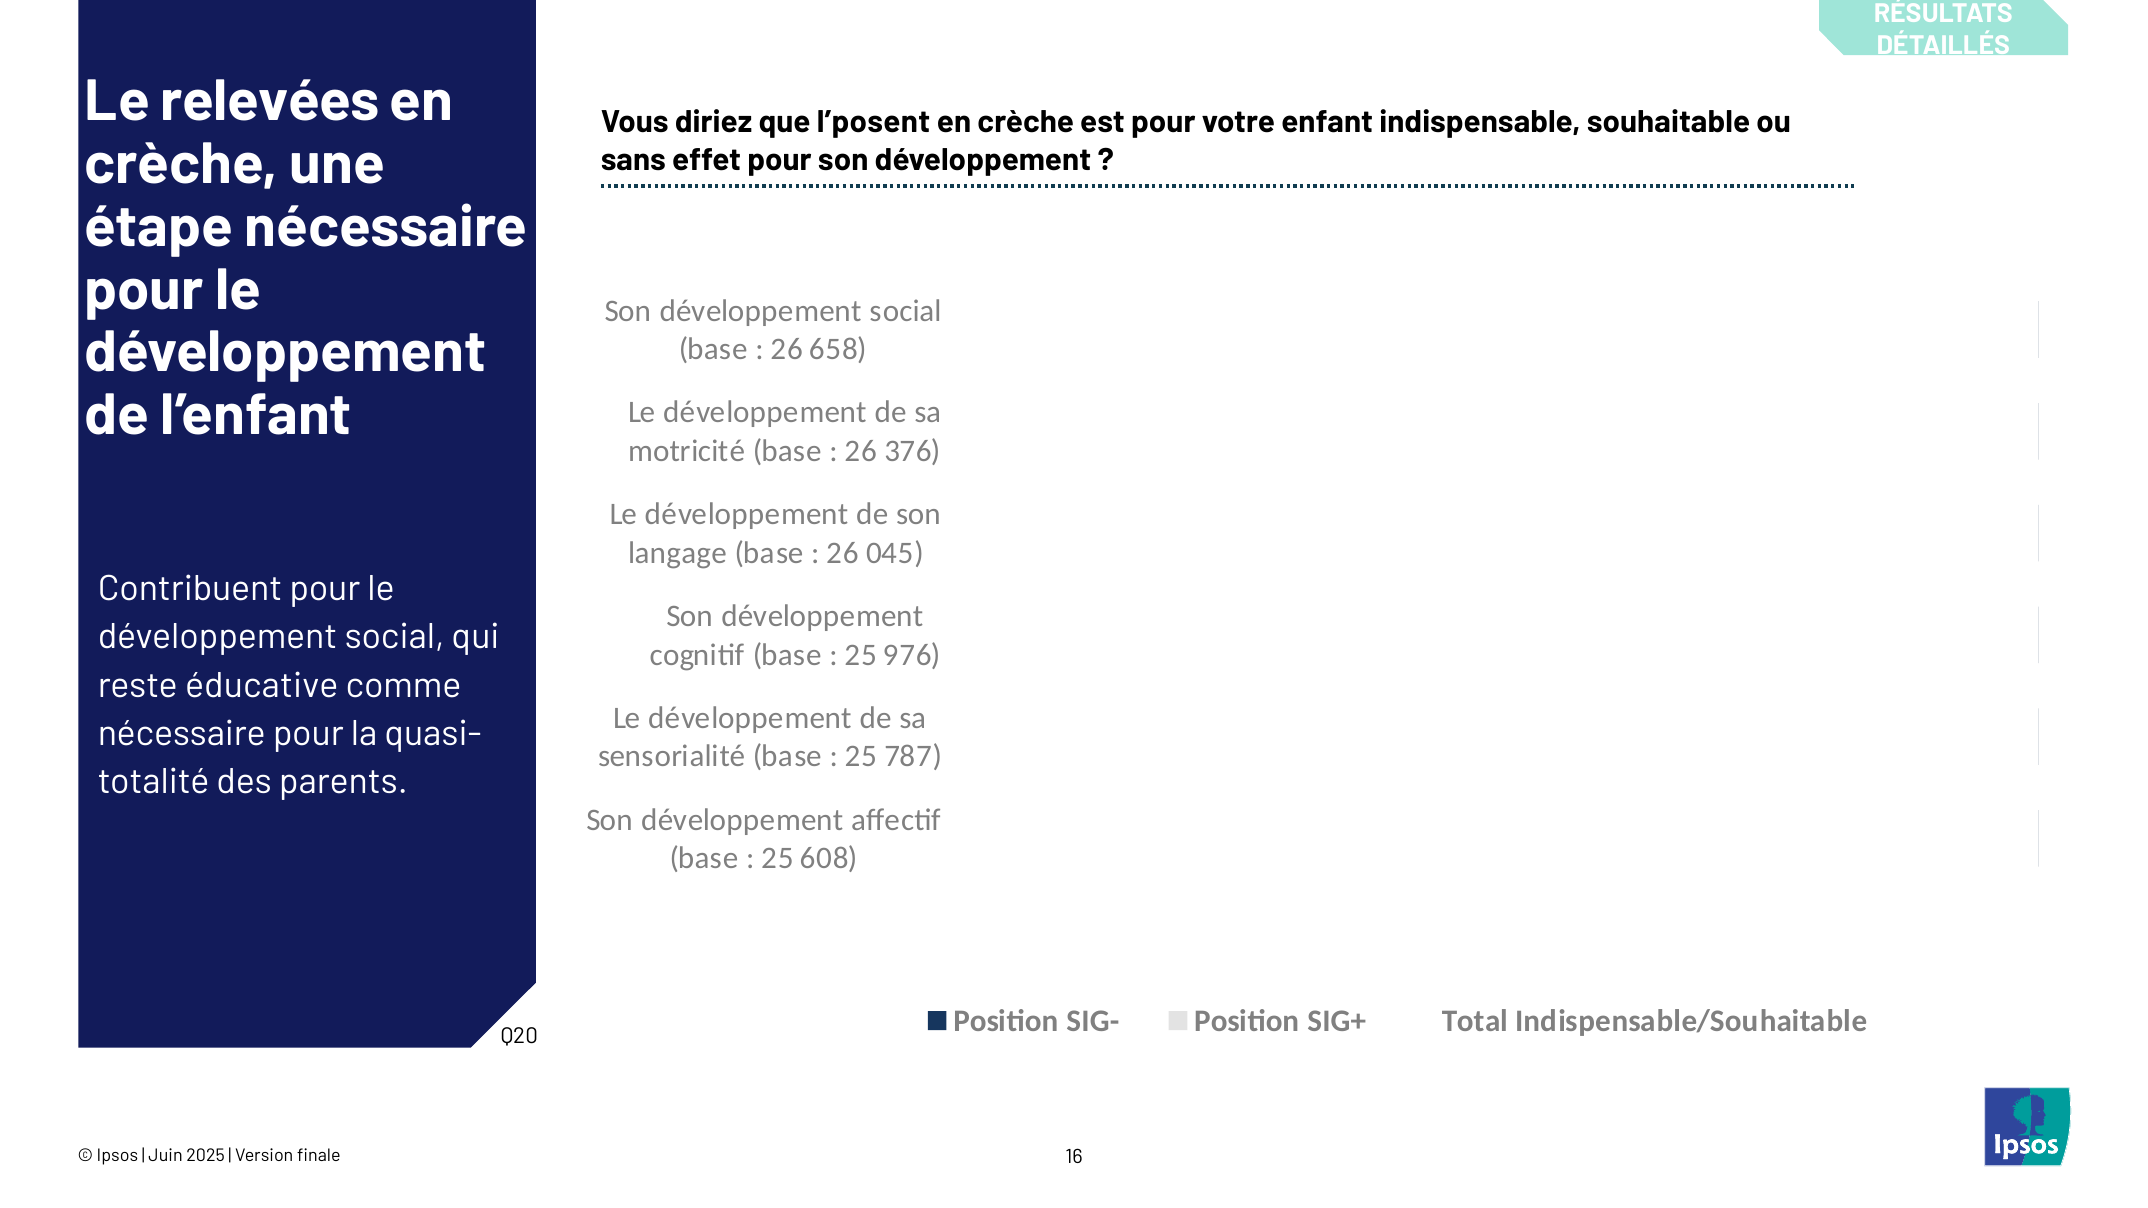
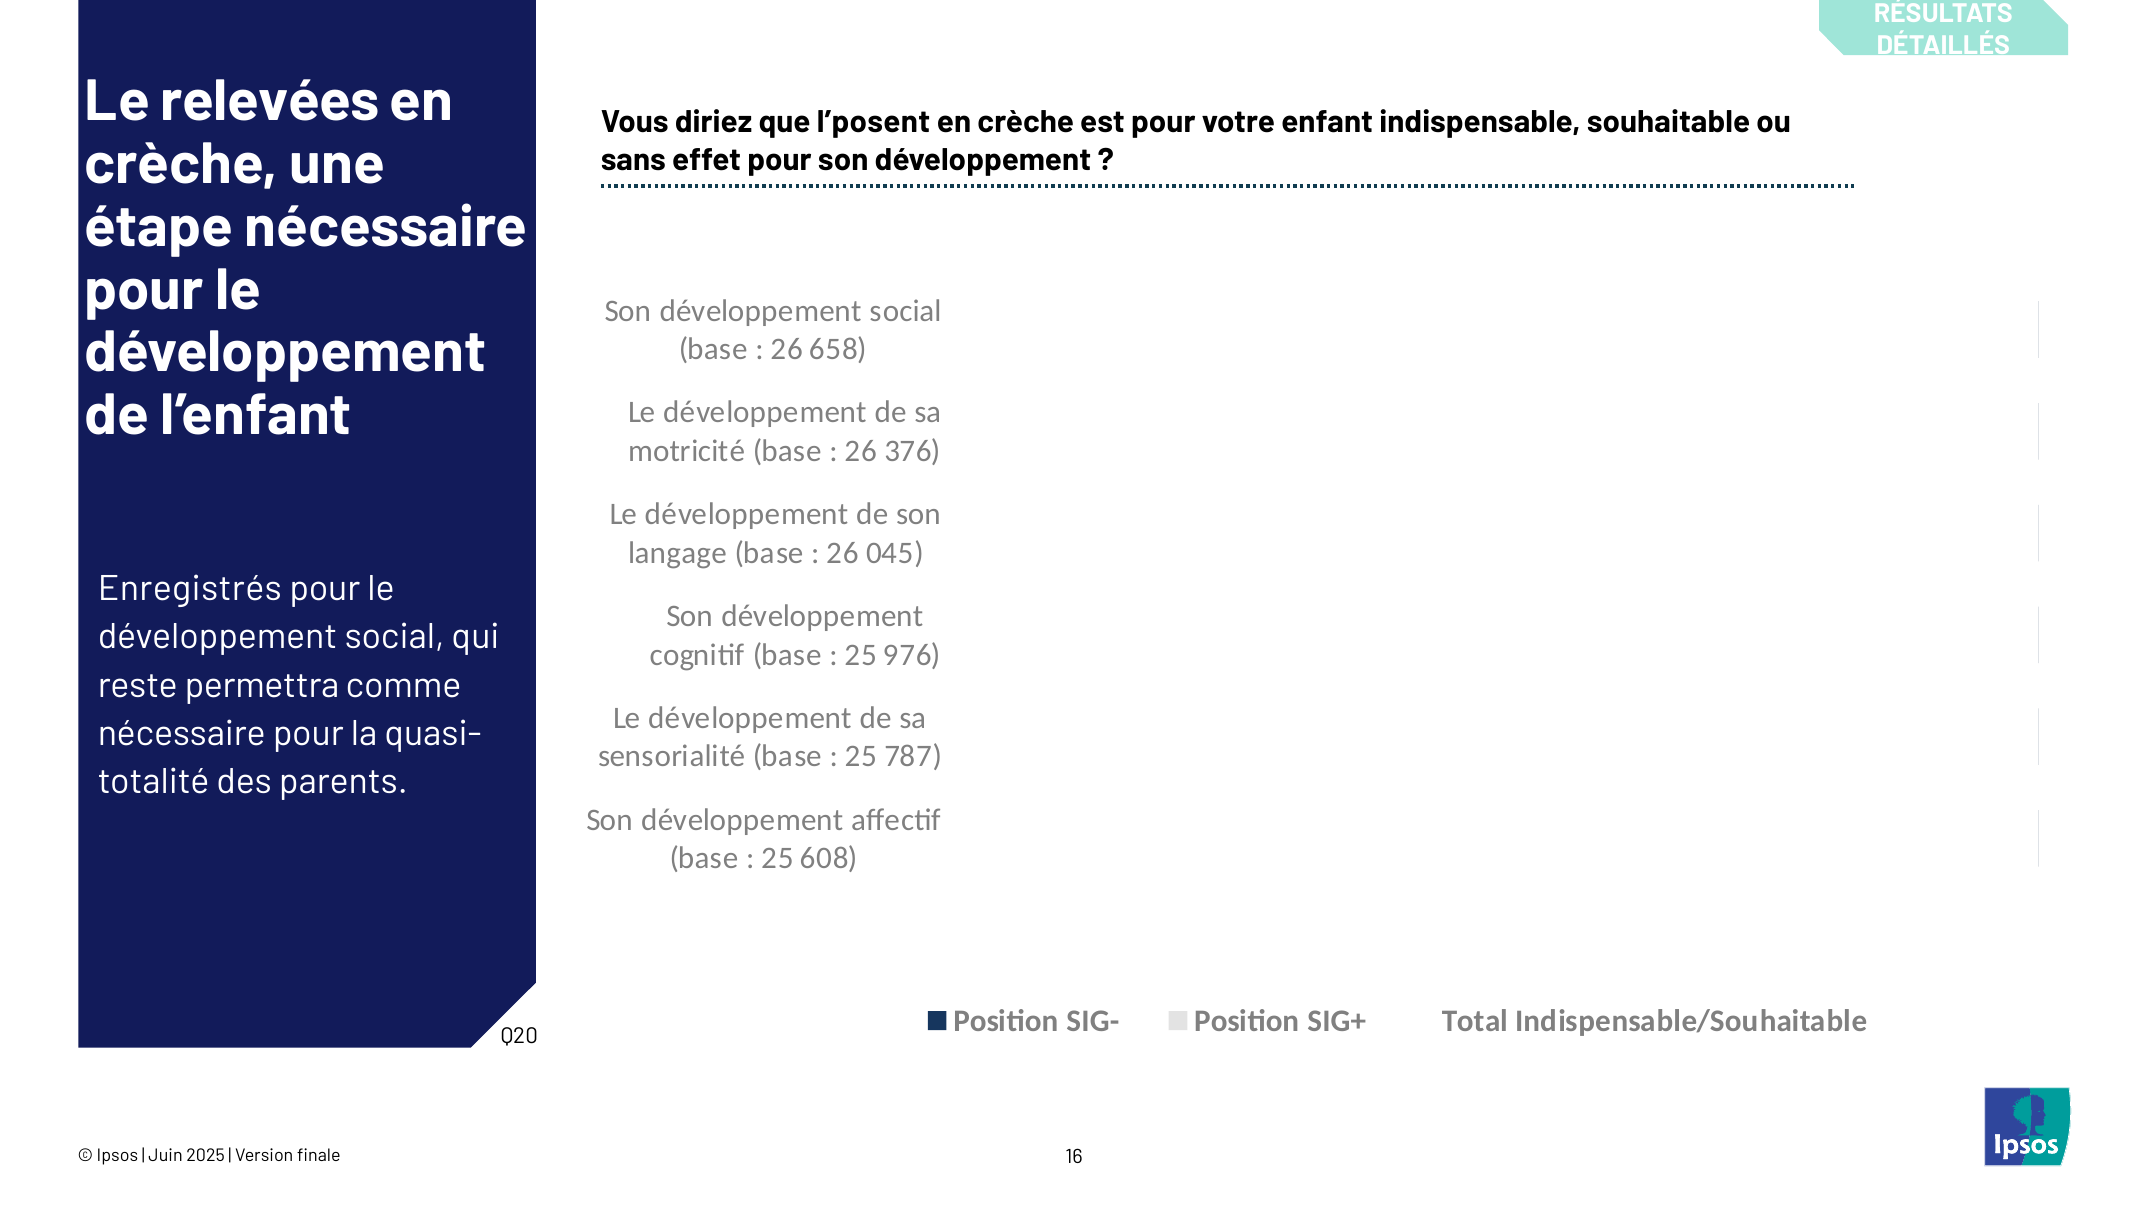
Contribuent: Contribuent -> Enregistrés (190, 589)
éducative: éducative -> permettra (262, 685)
